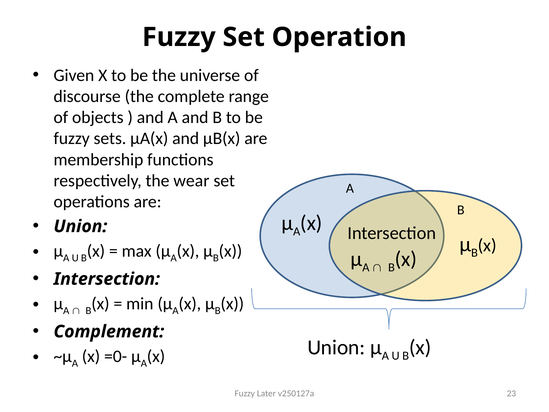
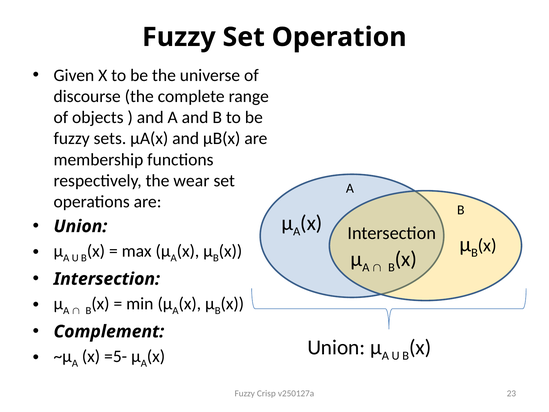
=0-: =0- -> =5- (116, 356)
Later: Later -> Crisp (266, 393)
